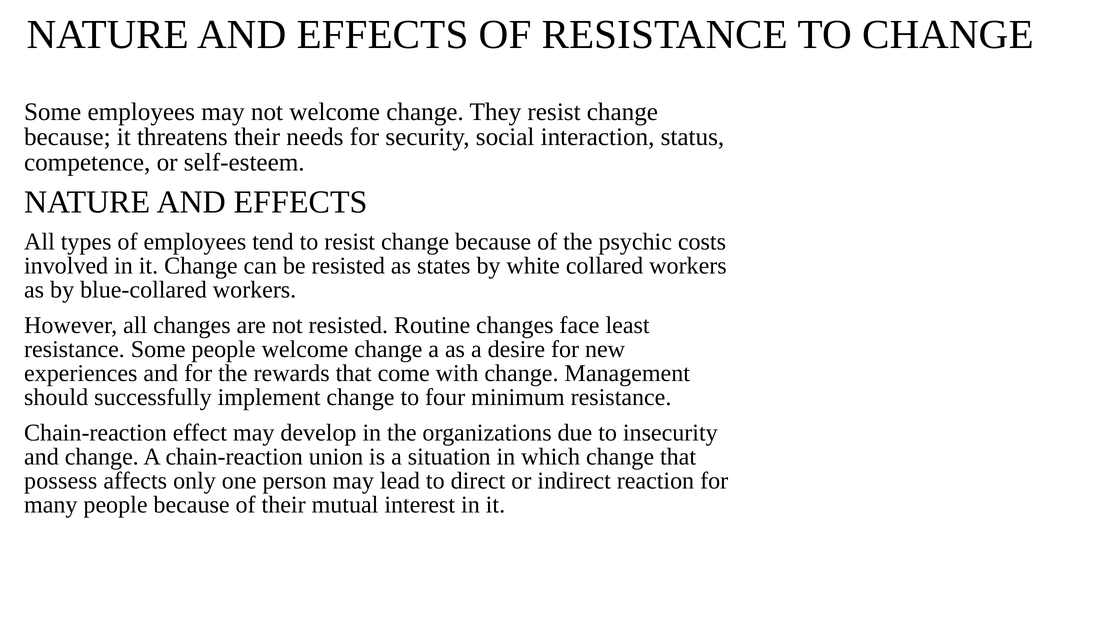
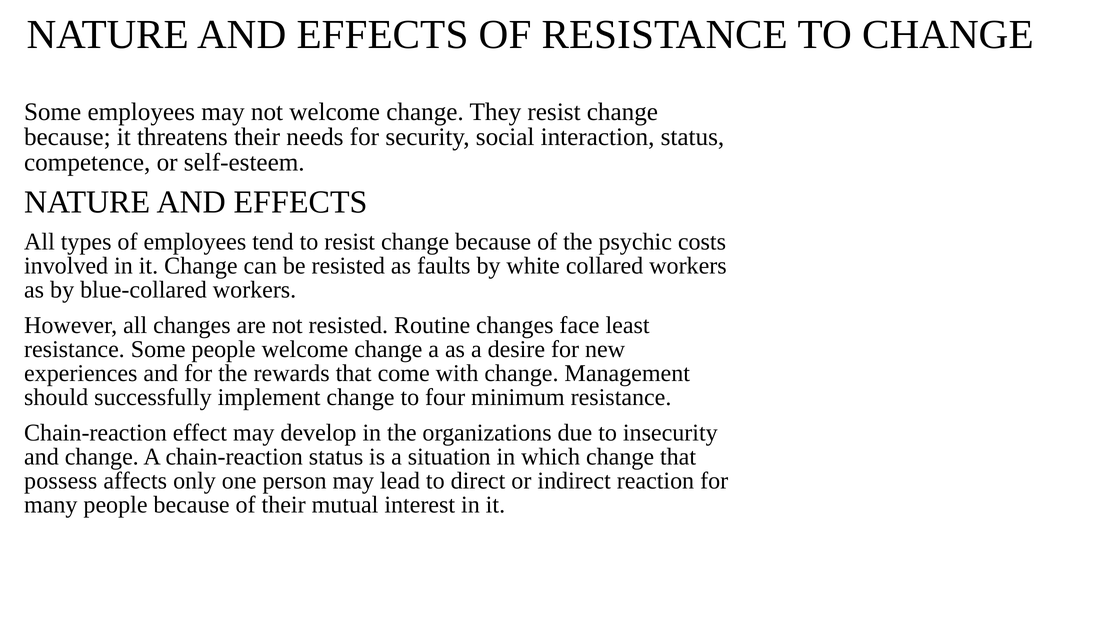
states: states -> faults (444, 266)
chain-reaction union: union -> status (336, 457)
